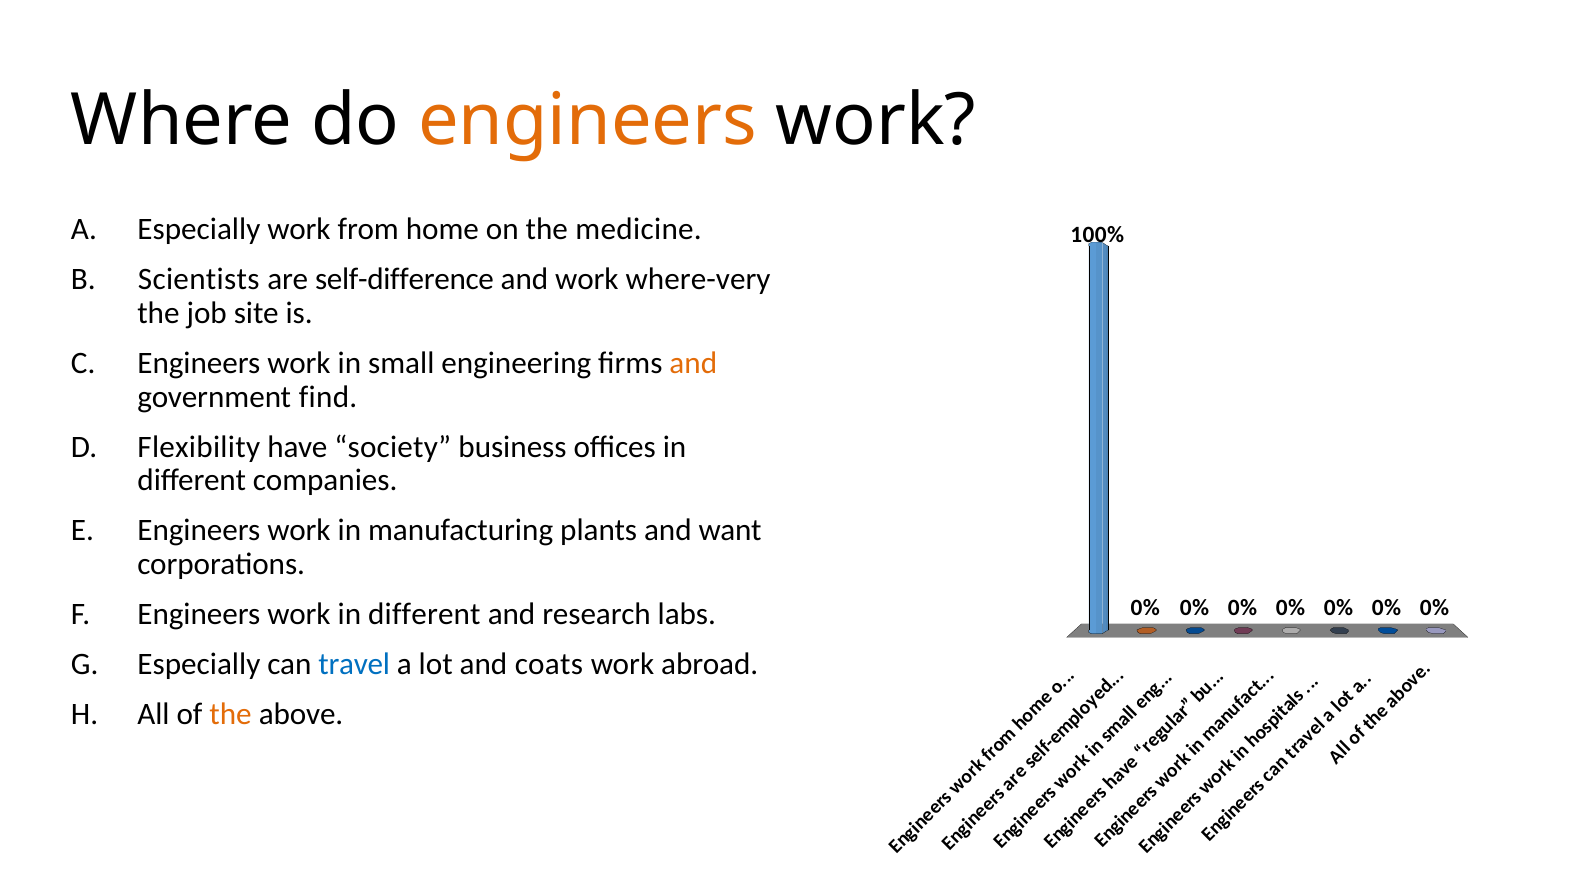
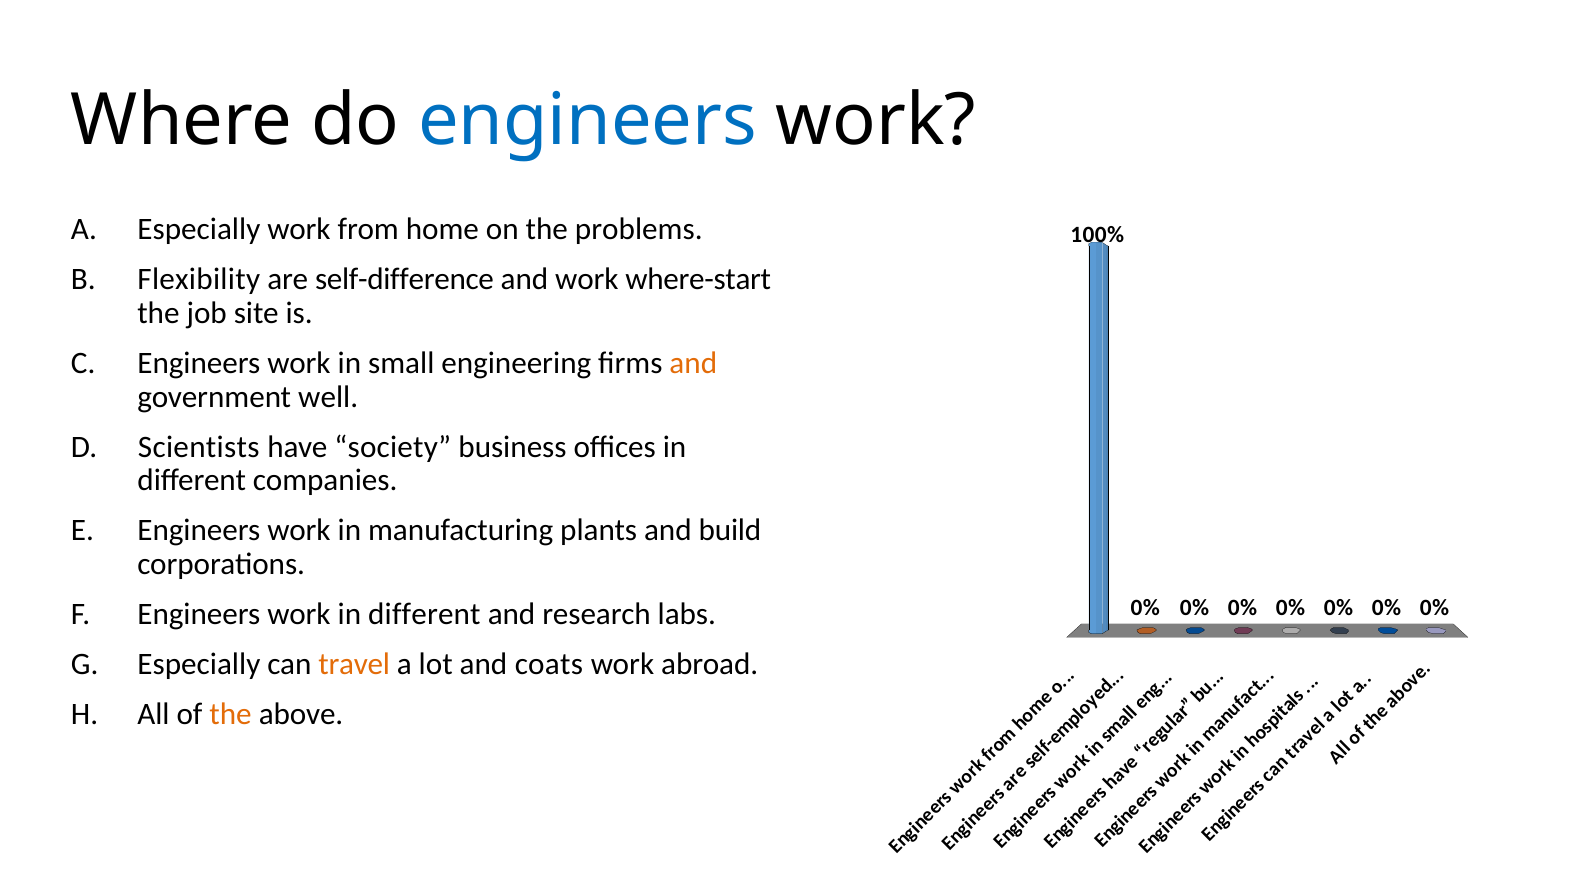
engineers colour: orange -> blue (588, 121)
medicine: medicine -> problems (639, 229)
Scientists: Scientists -> Flexibility (199, 280)
where-very: where-very -> where-start (698, 280)
find: find -> well (328, 397)
Flexibility: Flexibility -> Scientists (199, 447)
want: want -> build (730, 531)
travel colour: blue -> orange (354, 665)
